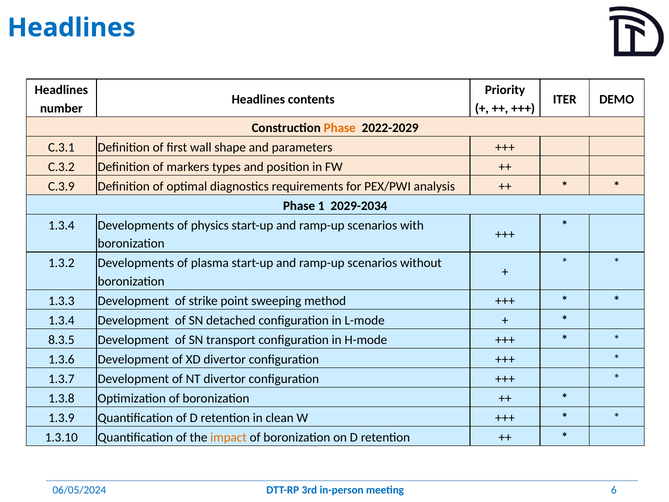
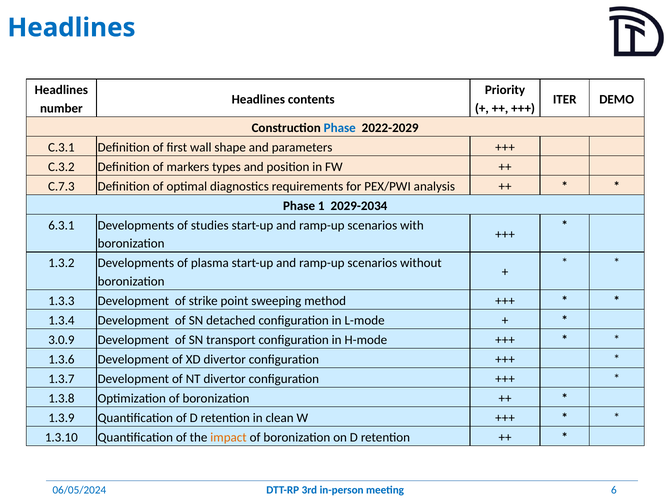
Phase colour: orange -> blue (340, 128)
C.3.9: C.3.9 -> C.7.3 (61, 186)
1.3.4: 1.3.4 -> 6.3.1 (61, 225)
physics: physics -> studies (210, 225)
8.3.5: 8.3.5 -> 3.0.9 (61, 340)
